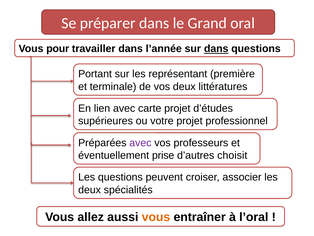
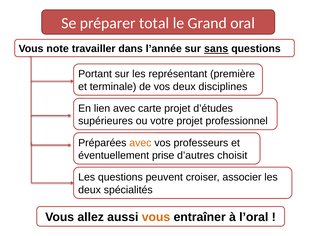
préparer dans: dans -> total (154, 23)
pour: pour -> note (58, 49)
sur dans: dans -> sans (216, 49)
littératures: littératures -> disciplines (223, 86)
avec colour: purple -> orange (140, 143)
